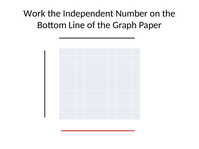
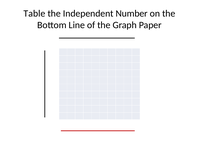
Work: Work -> Table (34, 13)
